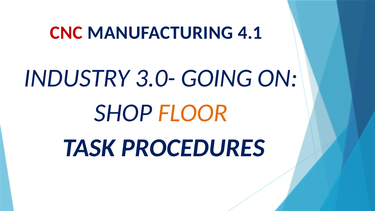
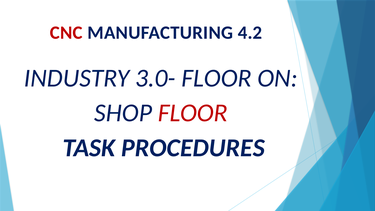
4.1: 4.1 -> 4.2 (250, 33)
3.0- GOING: GOING -> FLOOR (216, 78)
FLOOR colour: orange -> red (193, 113)
